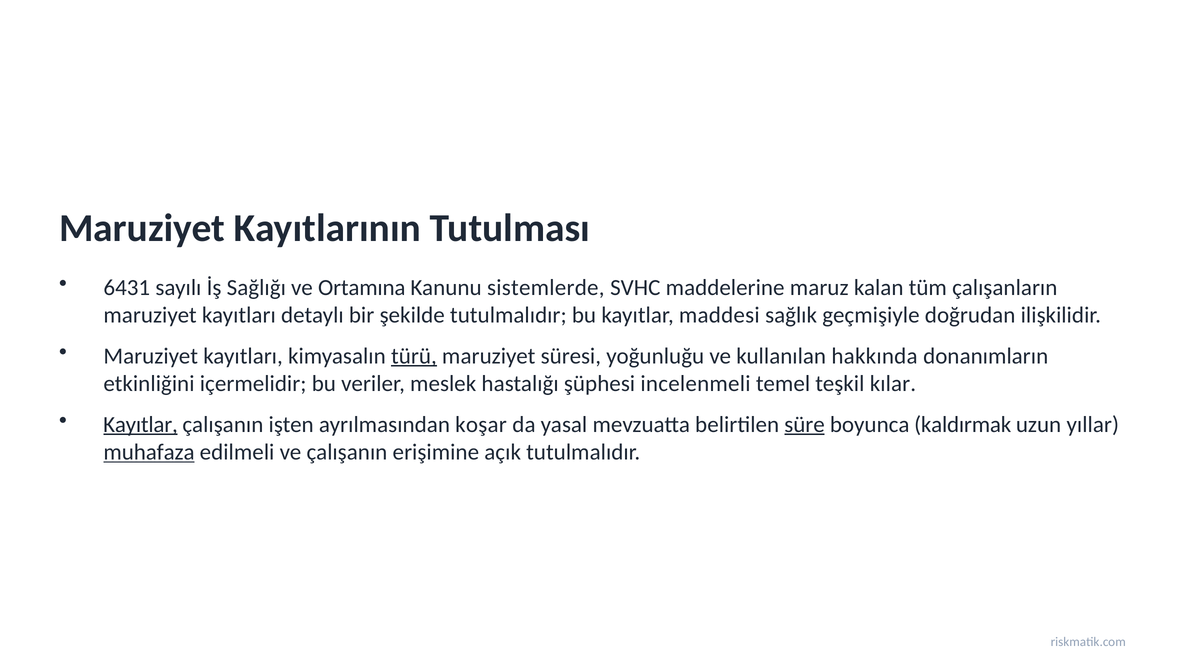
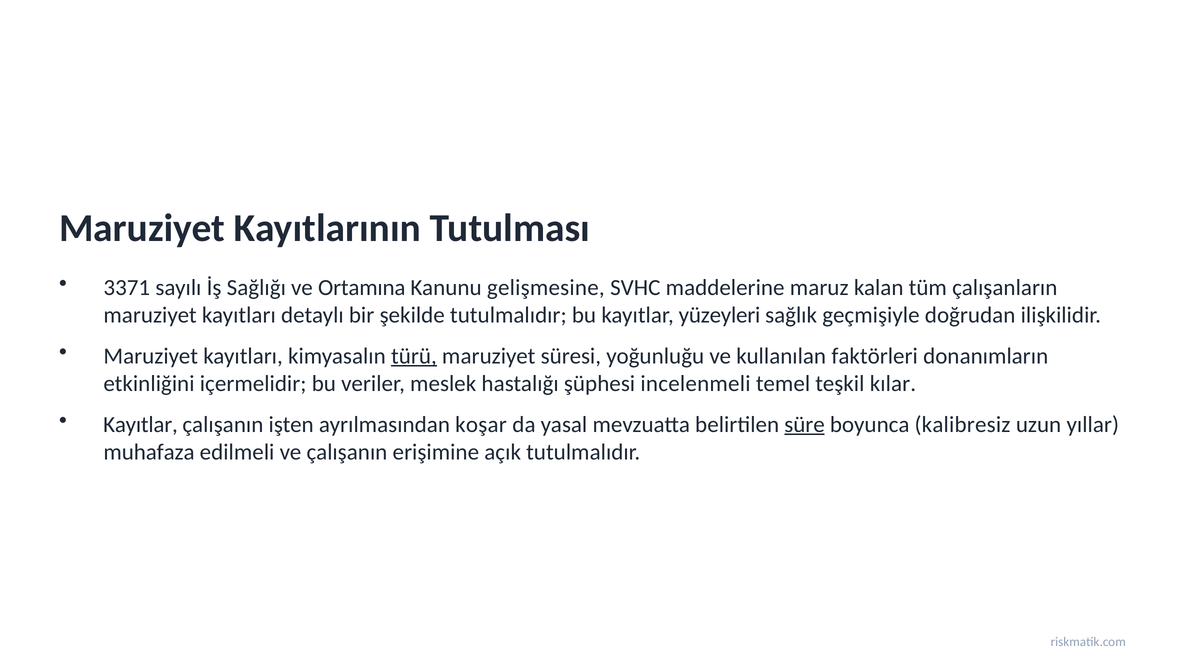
6431: 6431 -> 3371 (127, 288)
sistemlerde: sistemlerde -> gelişmesine (546, 288)
maddesi: maddesi -> yüzeyleri (720, 315)
hakkında: hakkında -> faktörleri (875, 356)
Kayıtlar underline: present -> none (141, 425)
kaldırmak: kaldırmak -> kalibresiz (963, 425)
muhafaza underline: present -> none (149, 453)
